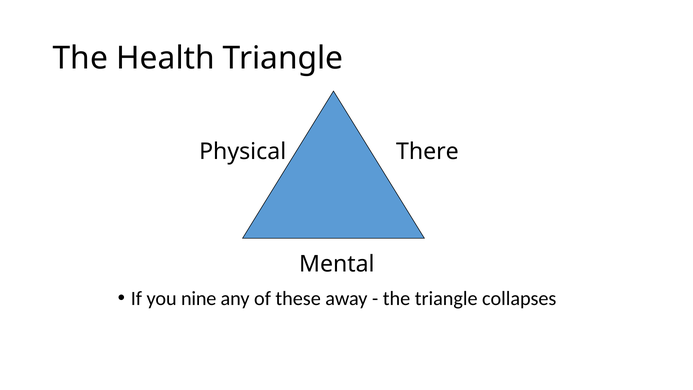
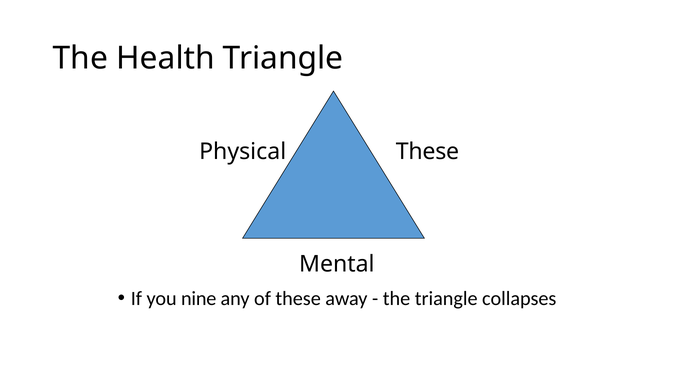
Physical There: There -> These (427, 151)
